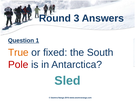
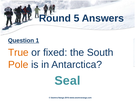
3: 3 -> 5 (77, 18)
Pole colour: red -> orange (18, 65)
Sled: Sled -> Seal (67, 81)
